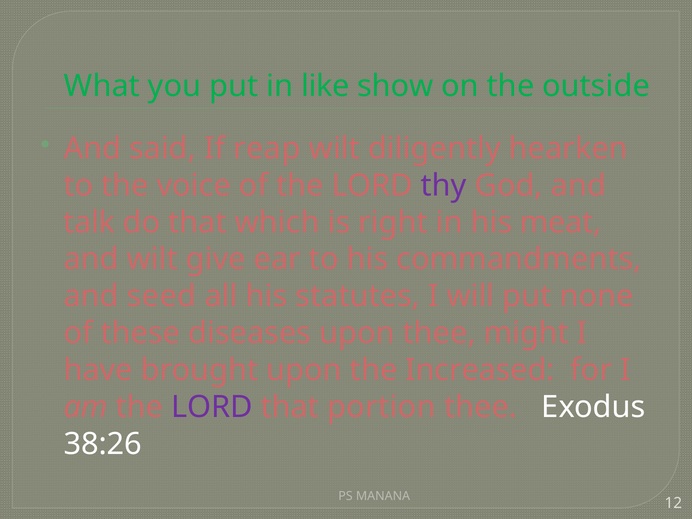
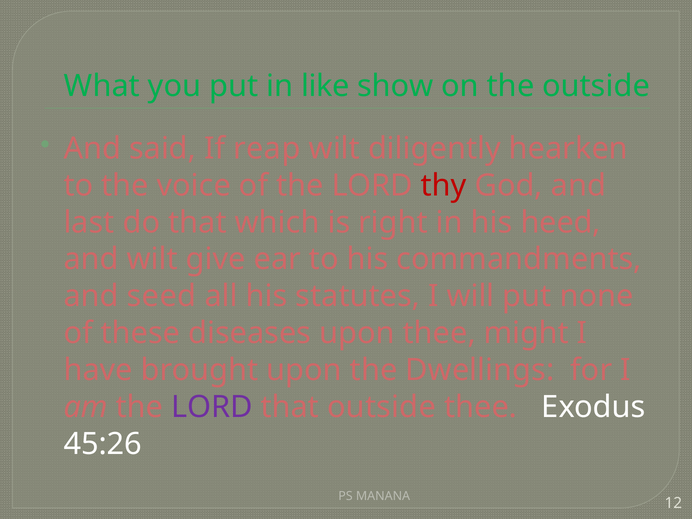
thy colour: purple -> red (444, 186)
talk: talk -> last (89, 222)
meat: meat -> heed (561, 222)
Increased: Increased -> Dwellings (480, 370)
that portion: portion -> outside (381, 407)
38:26: 38:26 -> 45:26 (103, 444)
